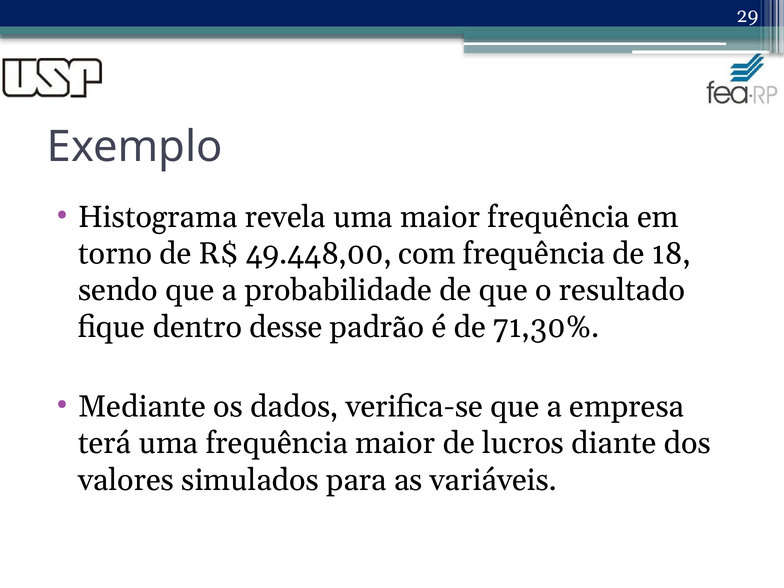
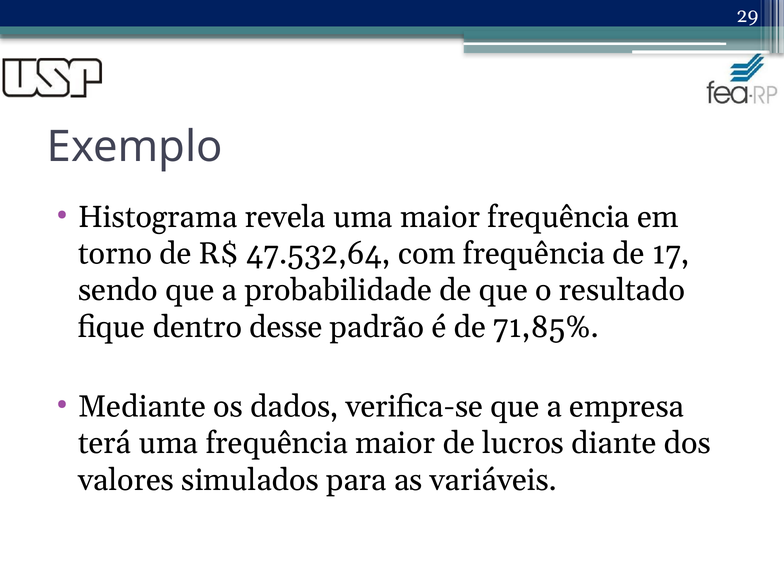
49.448,00: 49.448,00 -> 47.532,64 (318, 254)
18: 18 -> 17 (671, 254)
71,30%: 71,30% -> 71,85% (546, 327)
